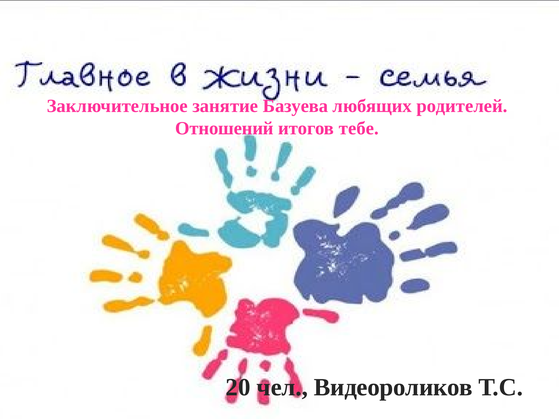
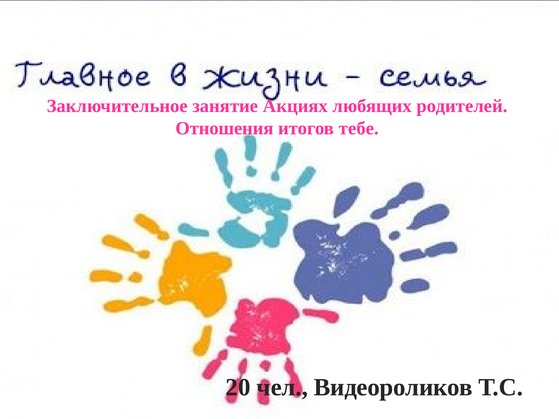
Базуева: Базуева -> Акциях (295, 106)
Отношений: Отношений -> Отношения (224, 128)
